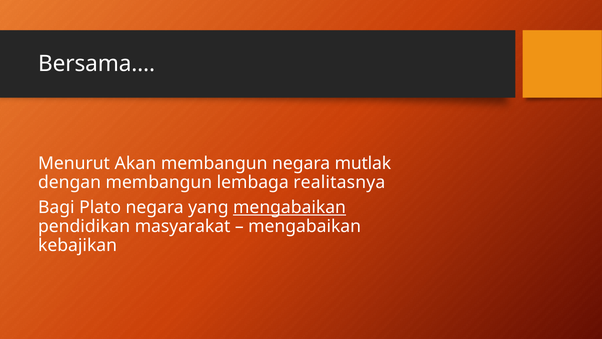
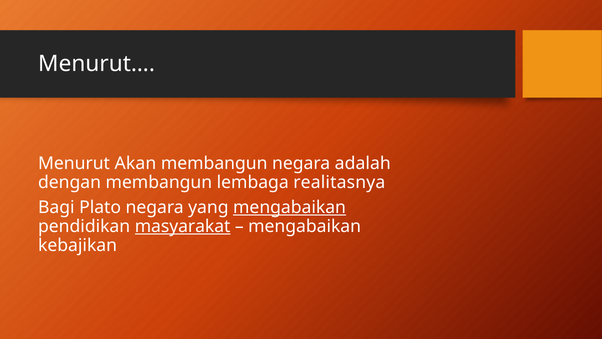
Bersama…: Bersama… -> Menurut… (97, 64)
mutlak: mutlak -> adalah (363, 163)
masyarakat underline: none -> present (183, 226)
